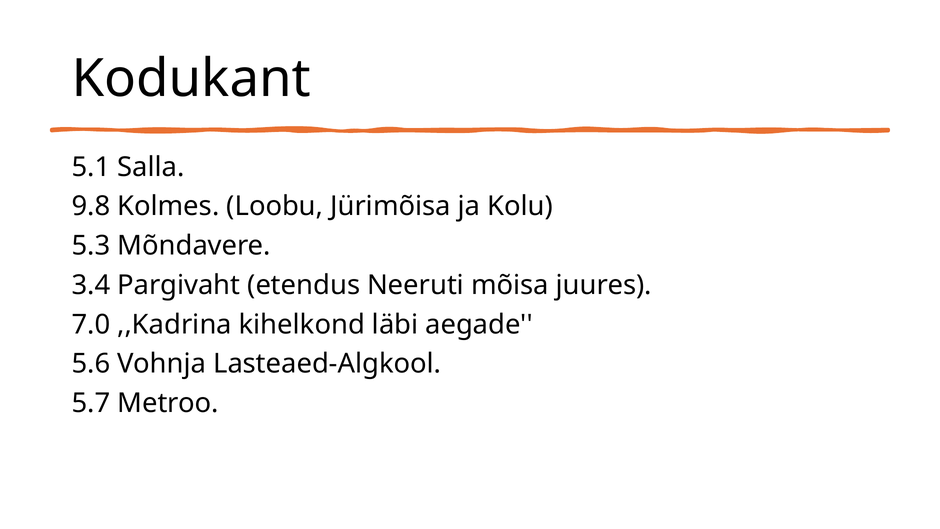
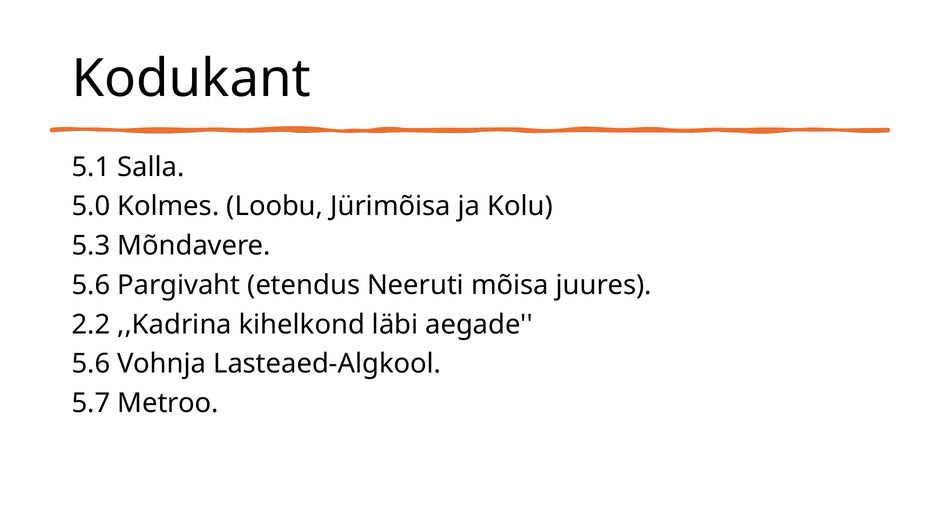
9.8: 9.8 -> 5.0 (91, 206)
3.4: 3.4 -> 5.6 (91, 285)
7.0: 7.0 -> 2.2 (91, 324)
